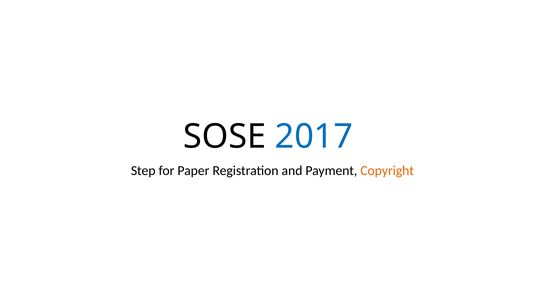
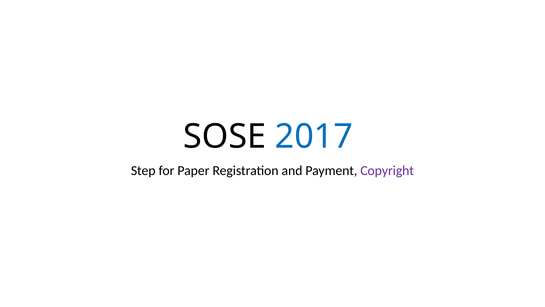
Copyright colour: orange -> purple (387, 170)
